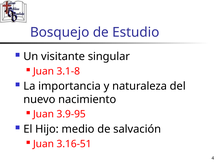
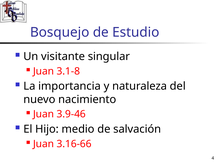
3.9-95: 3.9-95 -> 3.9-46 (71, 114)
3.16-51: 3.16-51 -> 3.16-66 (74, 144)
